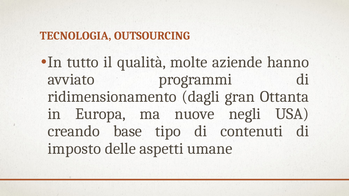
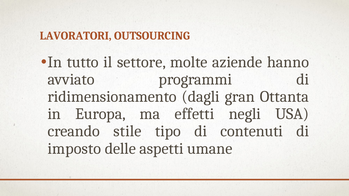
TECNOLOGIA: TECNOLOGIA -> LAVORATORI (76, 36)
qualità: qualità -> settore (141, 62)
nuove: nuove -> effetti (194, 114)
base: base -> stile (127, 131)
